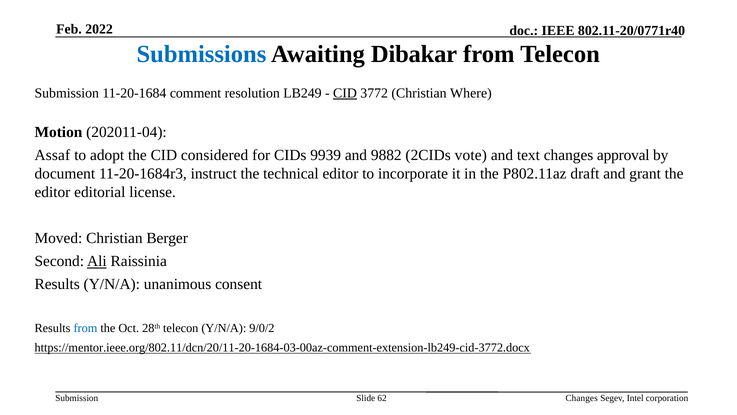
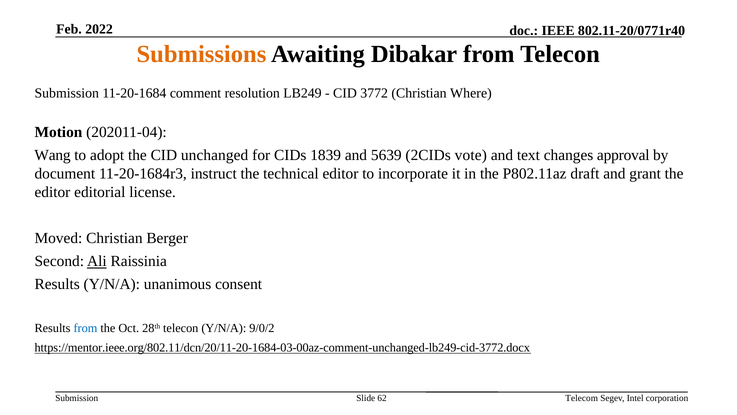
Submissions colour: blue -> orange (201, 54)
CID underline: present -> none (345, 93)
Assaf: Assaf -> Wang (53, 155)
considered: considered -> unchanged (215, 155)
9939: 9939 -> 1839 (326, 155)
9882: 9882 -> 5639 (386, 155)
https://mentor.ieee.org/802.11/dcn/20/11-20-1684-03-00az-comment-extension-lb249-cid-3772.docx: https://mentor.ieee.org/802.11/dcn/20/11-20-1684-03-00az-comment-extension-lb249-cid-3772.docx -> https://mentor.ieee.org/802.11/dcn/20/11-20-1684-03-00az-comment-unchanged-lb249-cid-3772.docx (282, 347)
Changes: Changes -> Telecom (582, 398)
